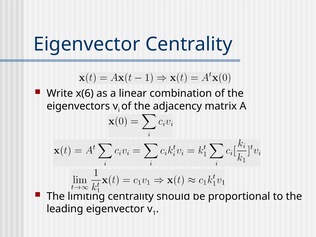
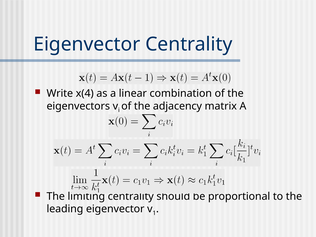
x(6: x(6 -> x(4 (85, 93)
